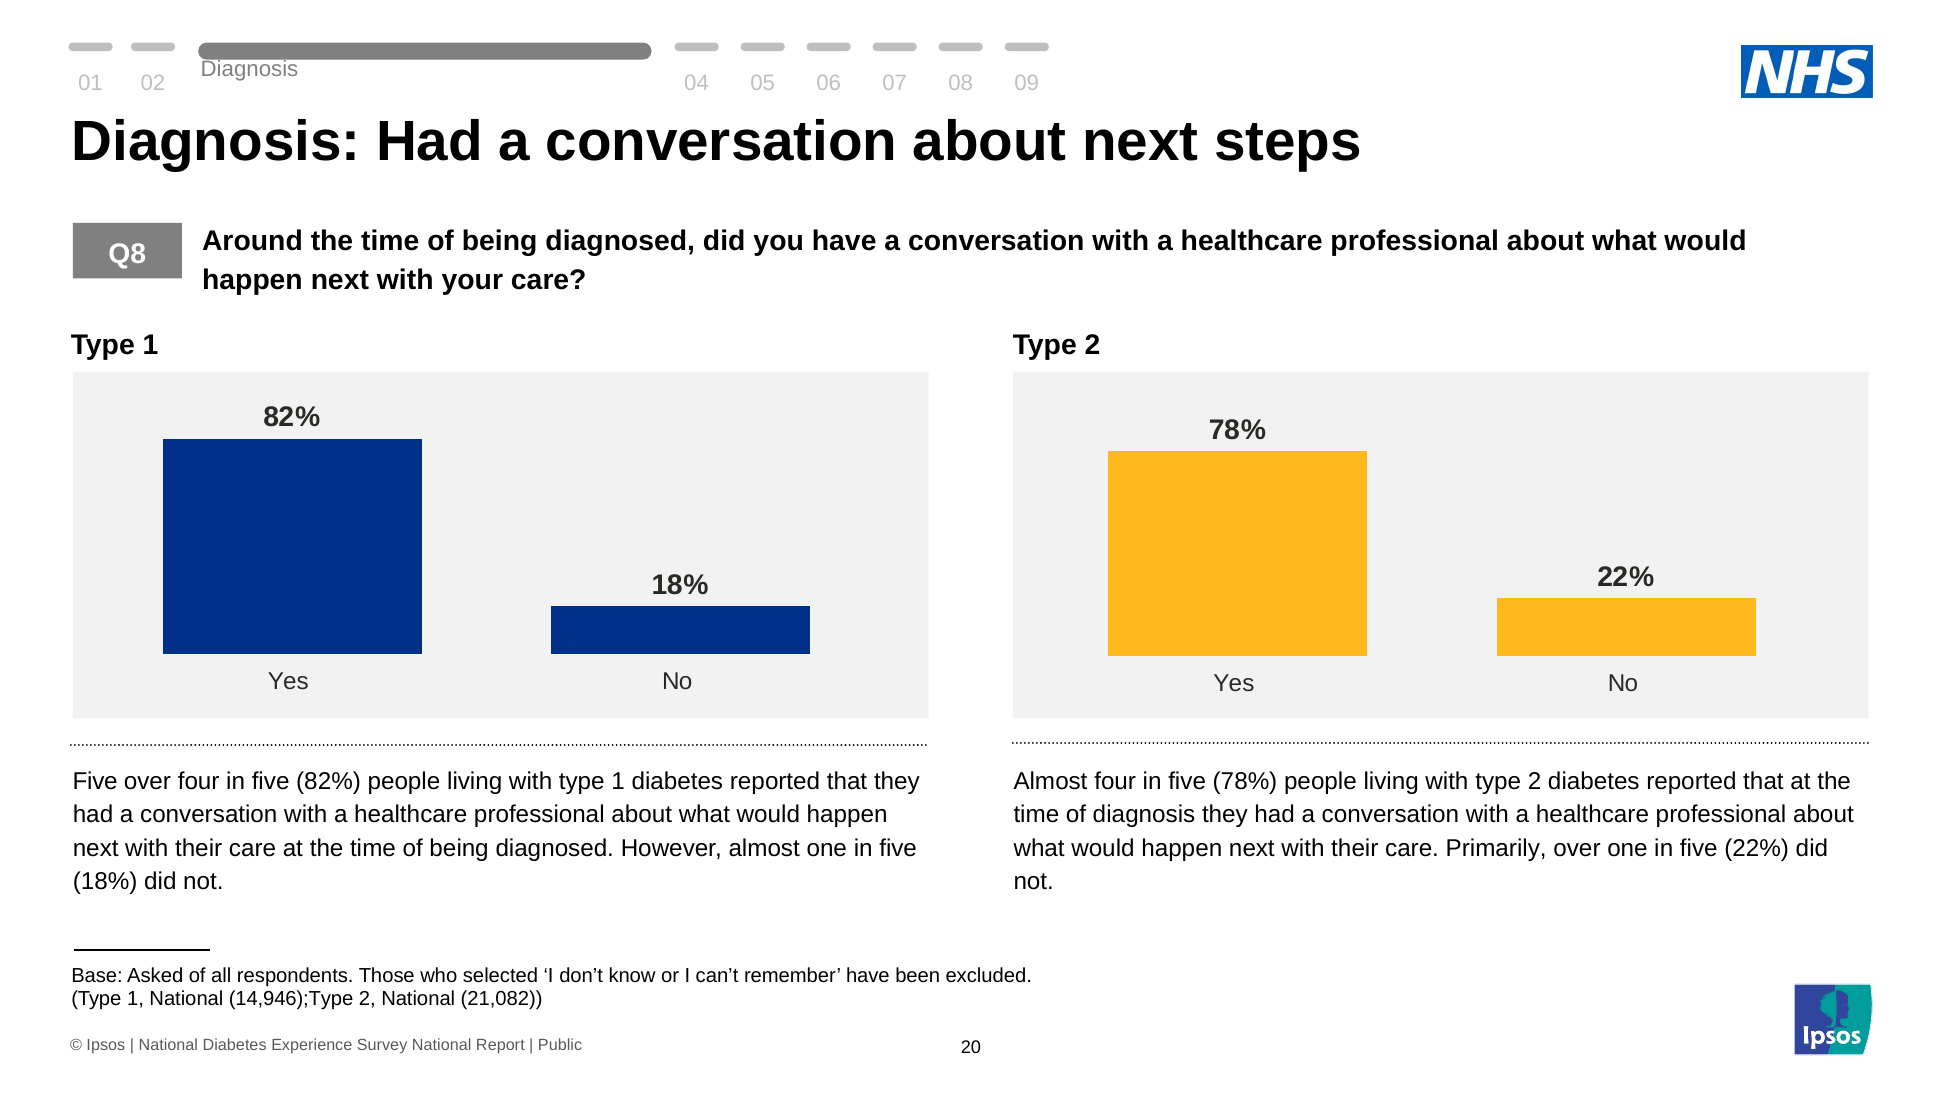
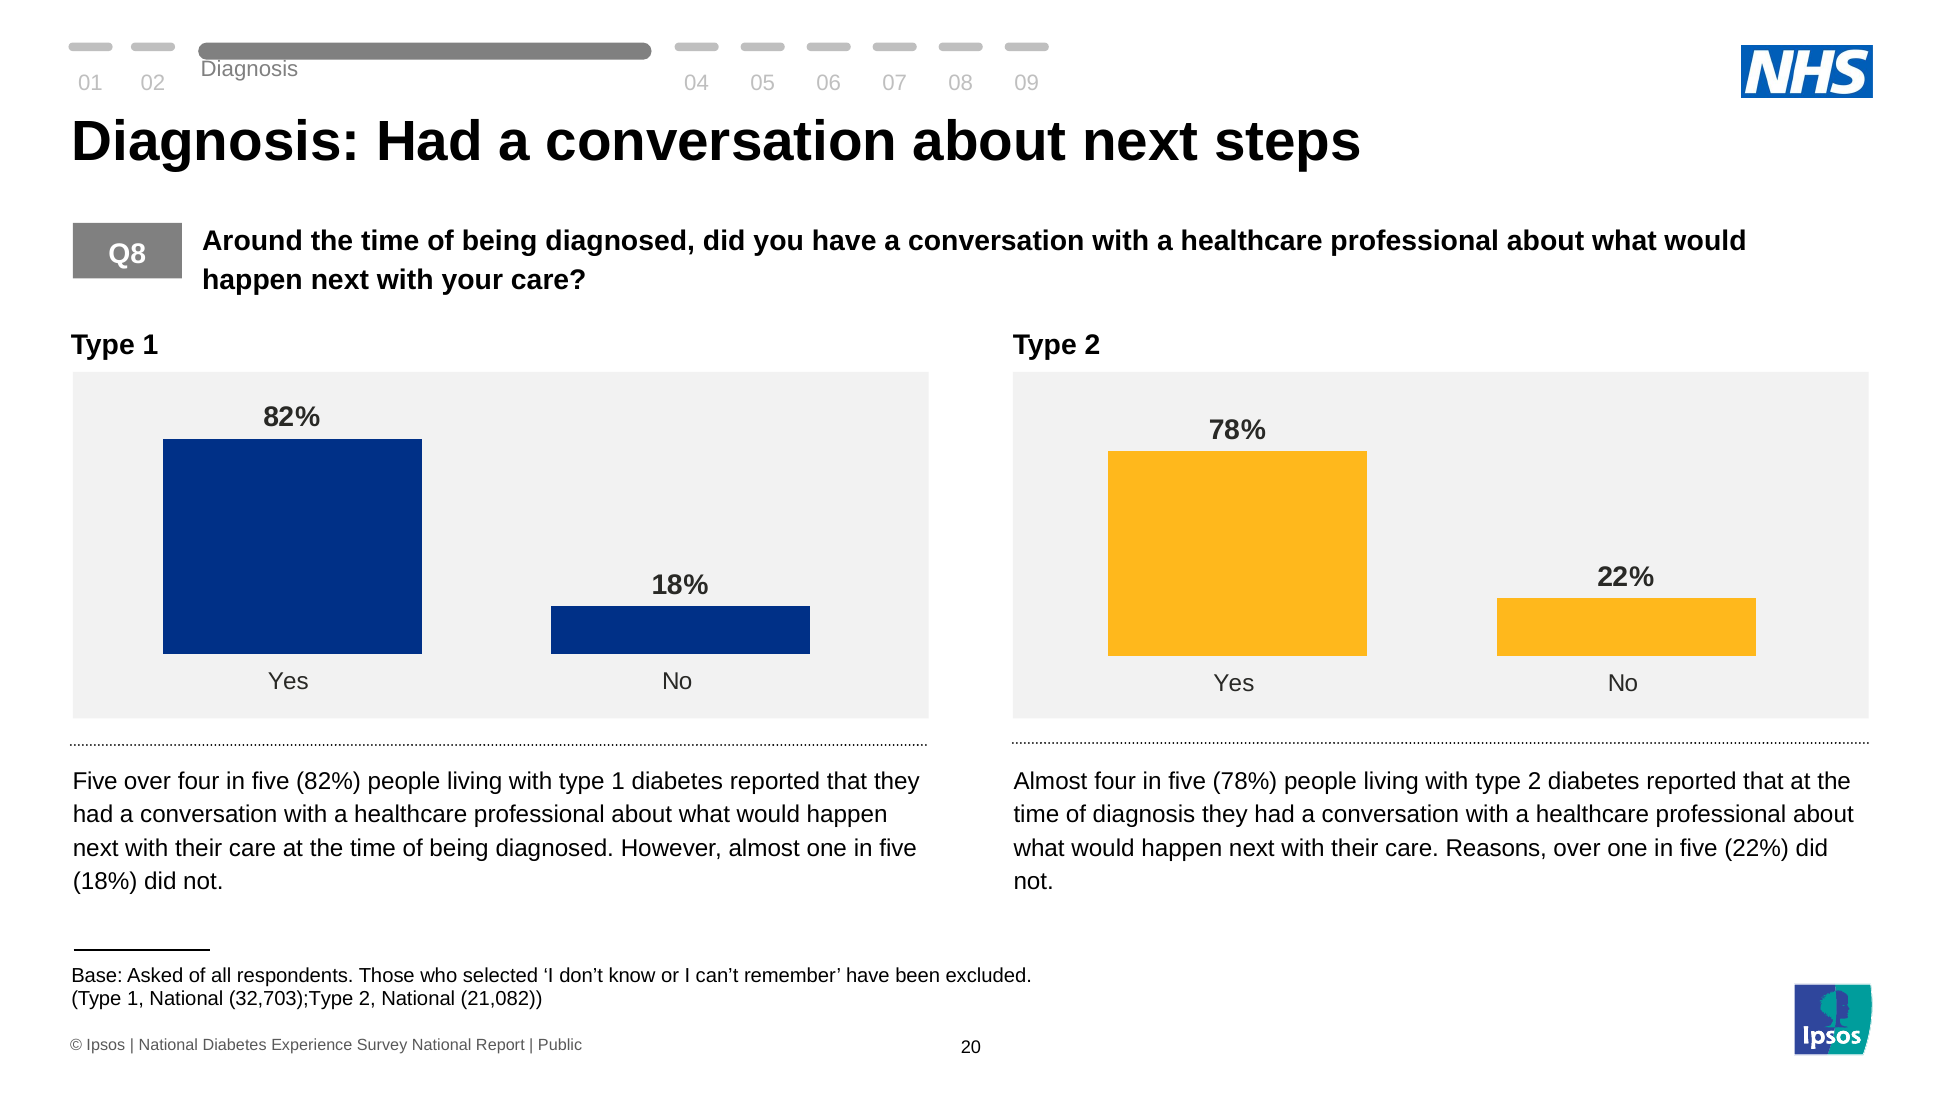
Primarily: Primarily -> Reasons (1496, 848)
14,946);Type: 14,946);Type -> 32,703);Type (291, 998)
